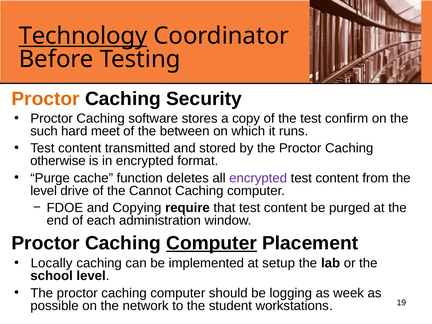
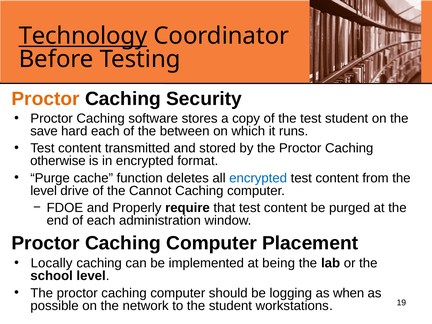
test confirm: confirm -> student (347, 119)
such: such -> save (44, 131)
hard meet: meet -> each (105, 131)
encrypted colour: purple -> blue (258, 178)
Copying: Copying -> Properly (137, 208)
Computer underline: present -> none (212, 243)
setup: setup -> being (279, 263)
week: week -> when (349, 293)
